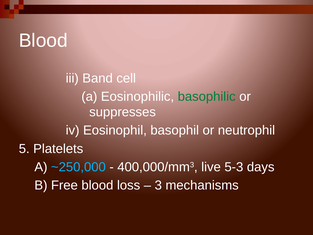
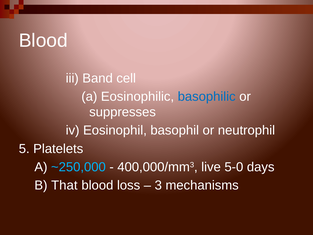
basophilic colour: green -> blue (207, 96)
5-3: 5-3 -> 5-0 (234, 167)
Free: Free -> That (64, 185)
